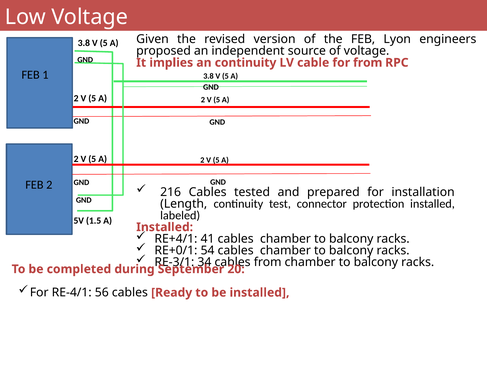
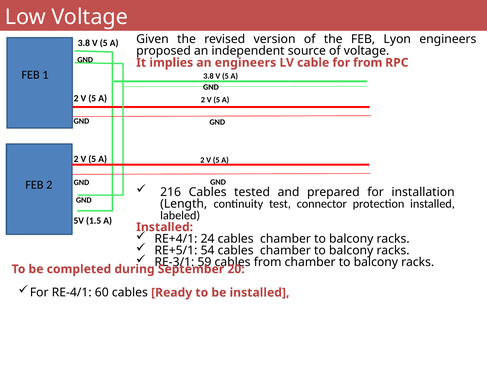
an continuity: continuity -> engineers (245, 63)
41: 41 -> 24 (208, 238)
RE+0/1: RE+0/1 -> RE+5/1 (176, 250)
34: 34 -> 59 (204, 262)
56: 56 -> 60 (102, 292)
